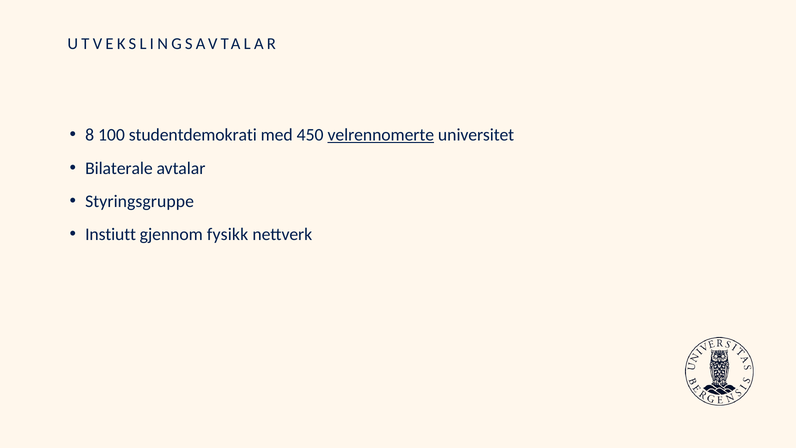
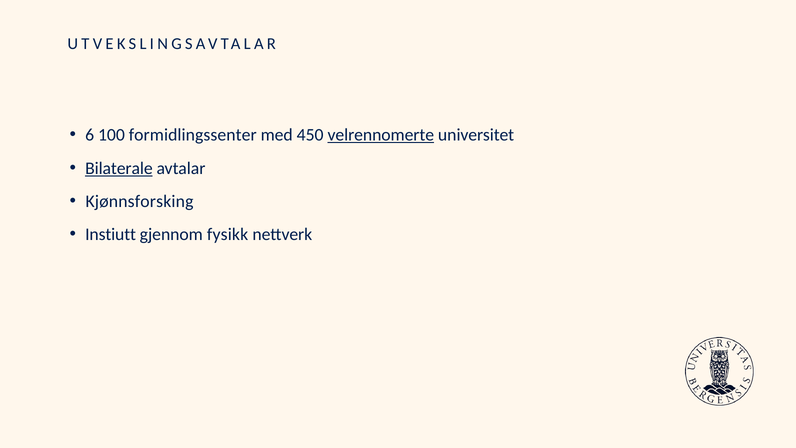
8: 8 -> 6 (90, 135)
studentdemokrati: studentdemokrati -> formidlingssenter (193, 135)
Bilaterale underline: none -> present (119, 168)
Styringsgruppe: Styringsgruppe -> Kjønnsforsking (139, 201)
